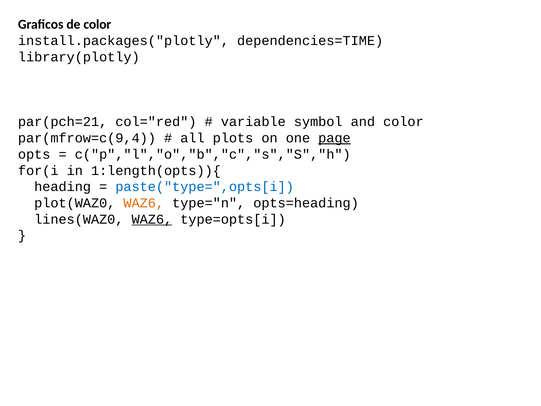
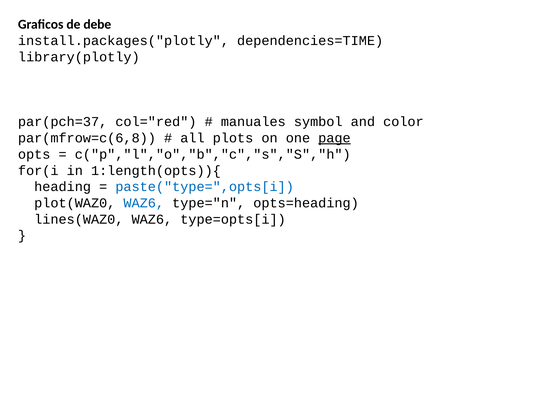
de color: color -> debe (97, 24)
par(pch=21: par(pch=21 -> par(pch=37 (63, 122)
variable: variable -> manuales (253, 122)
par(mfrow=c(9,4: par(mfrow=c(9,4 -> par(mfrow=c(6,8 (87, 138)
WAZ6 colour: orange -> blue (144, 203)
WAZ6 underline: present -> none (152, 219)
